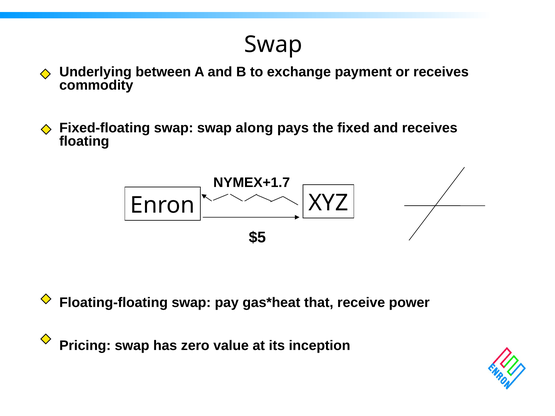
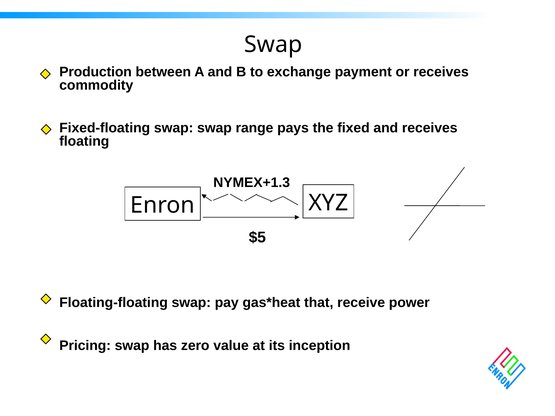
Underlying: Underlying -> Production (96, 72)
along: along -> range (254, 128)
NYMEX+1.7: NYMEX+1.7 -> NYMEX+1.3 (252, 183)
